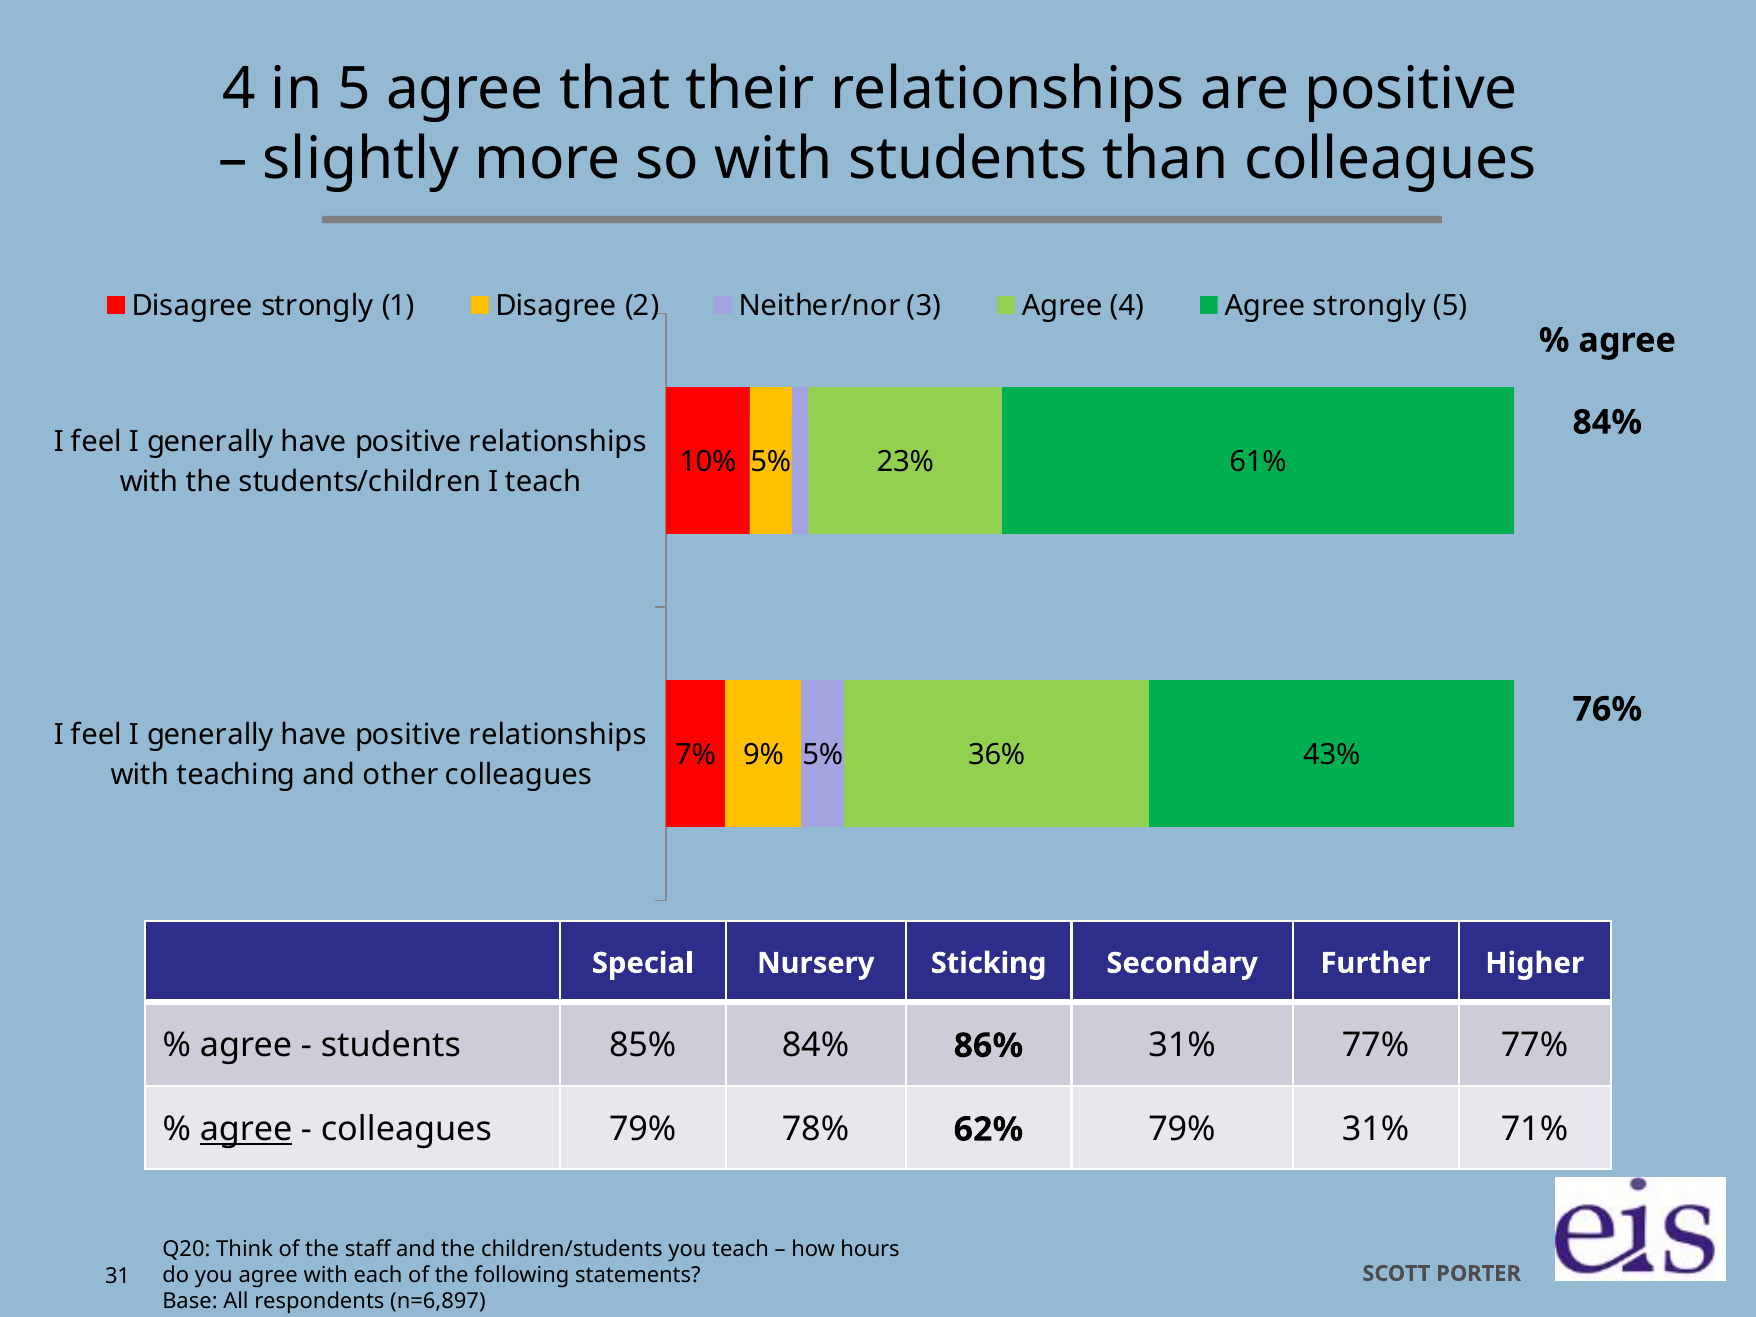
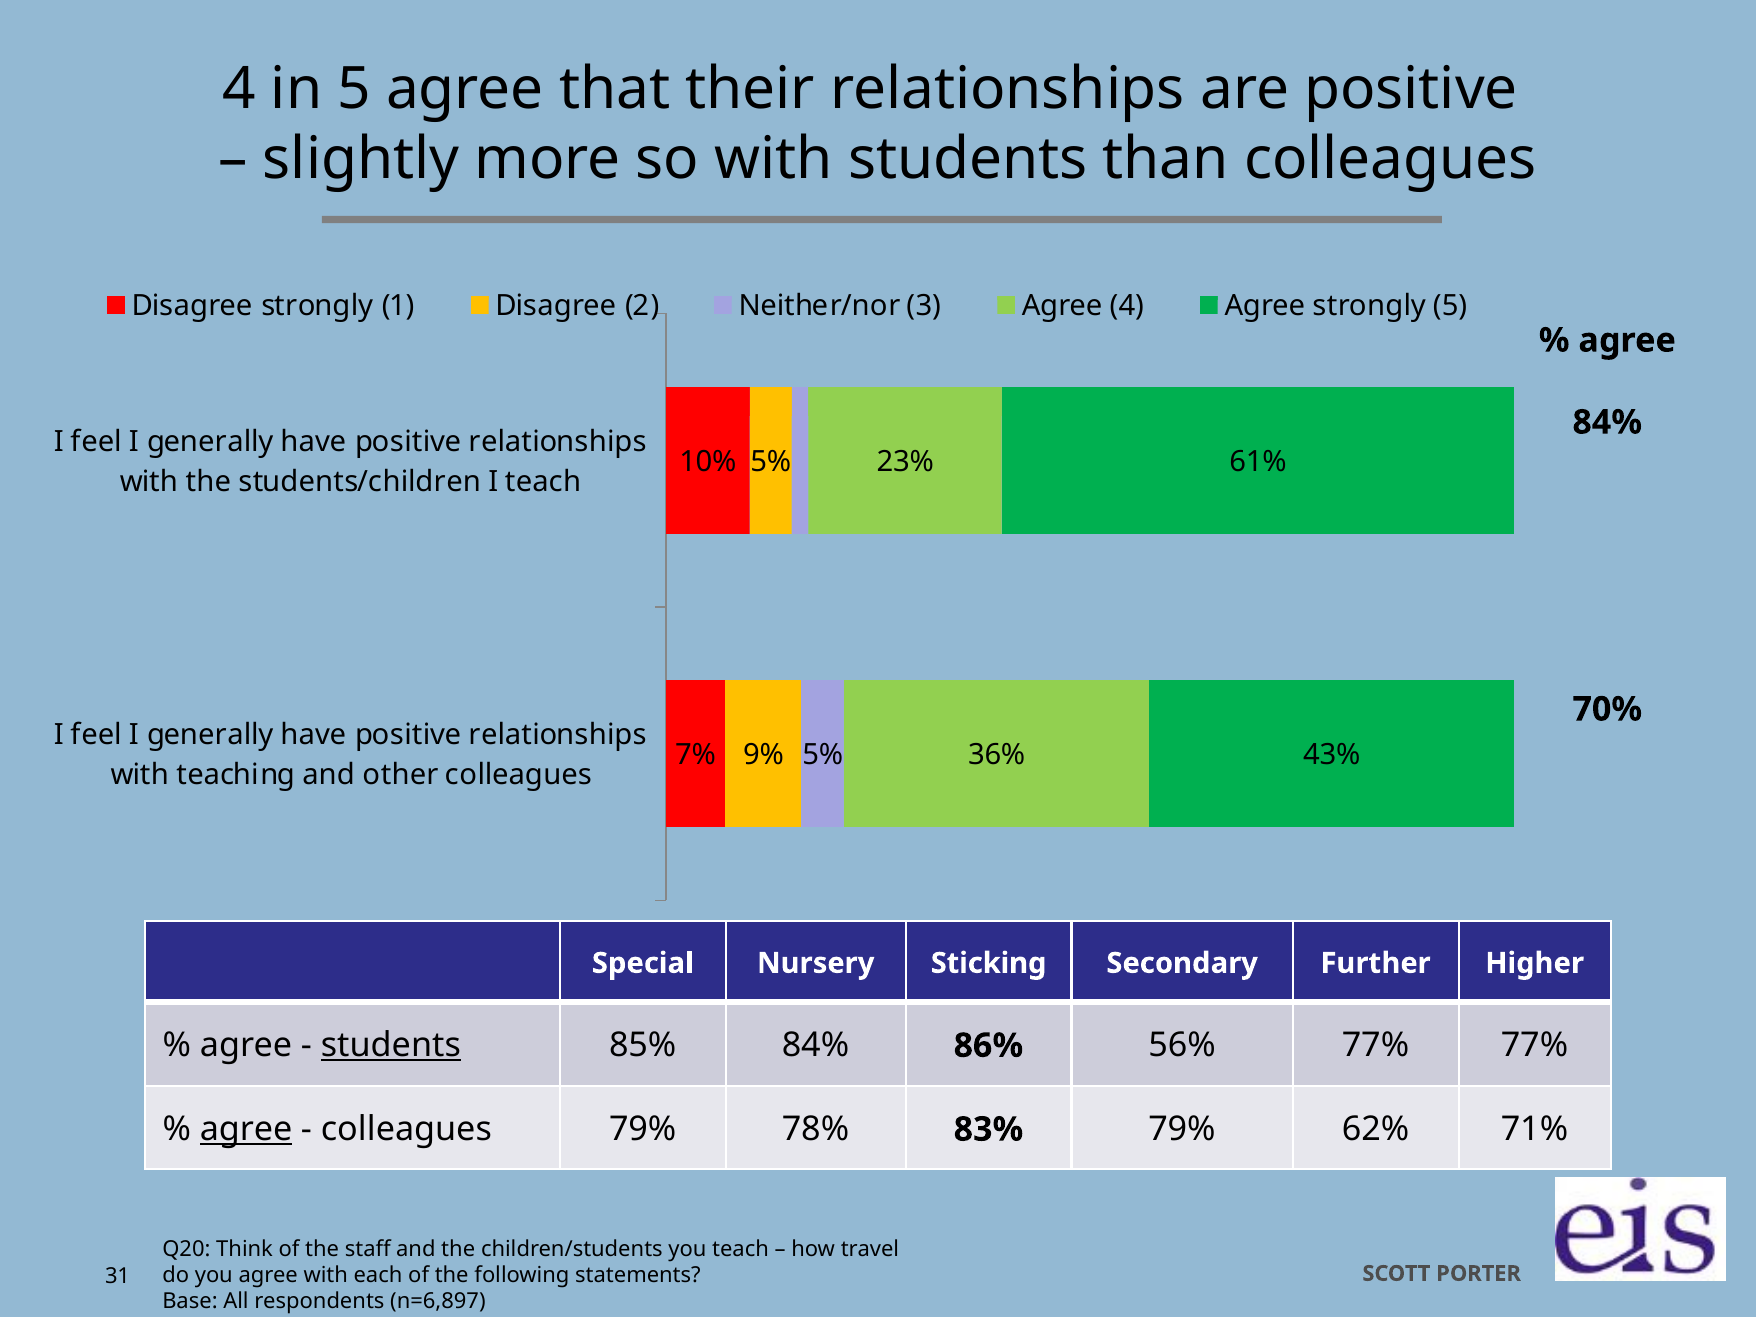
76%: 76% -> 70% (1607, 709)
students underline: none -> present (391, 1046)
86% 31%: 31% -> 56% (1182, 1046)
62%: 62% -> 83% (988, 1129)
79% 31%: 31% -> 62% (1376, 1129)
hours: hours -> travel (870, 1249)
